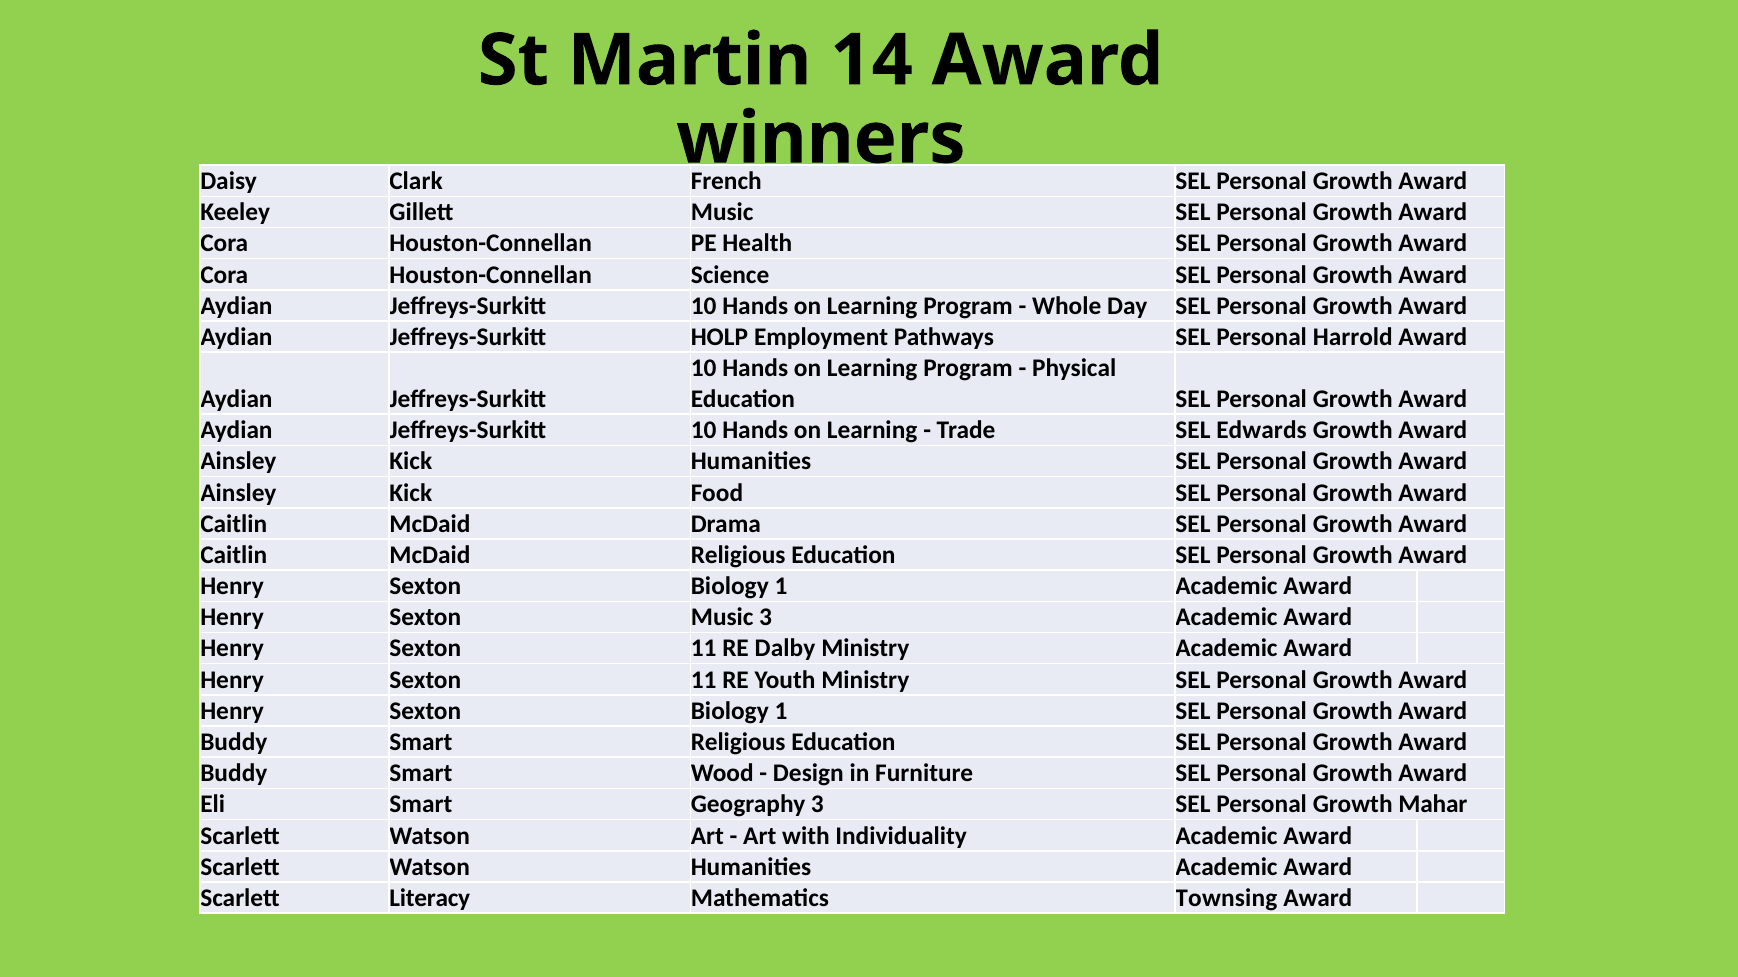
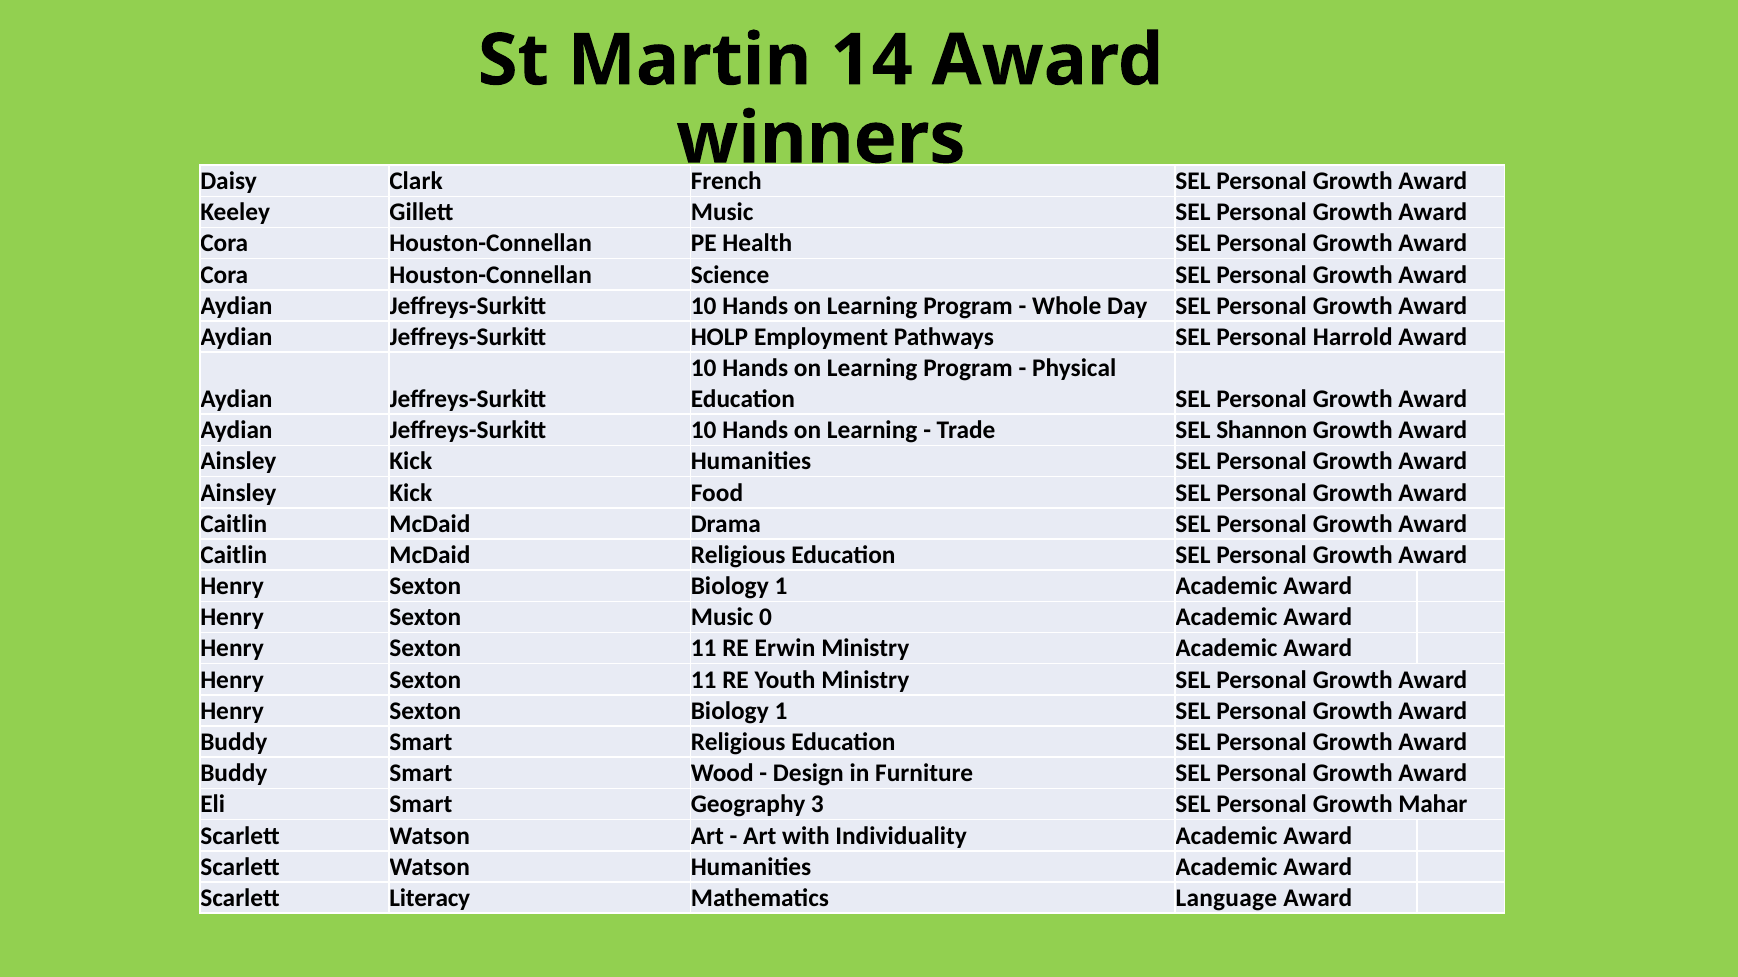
Edwards: Edwards -> Shannon (1262, 431)
Music 3: 3 -> 0 (766, 618)
Dalby: Dalby -> Erwin (785, 649)
Townsing: Townsing -> Language (1226, 899)
